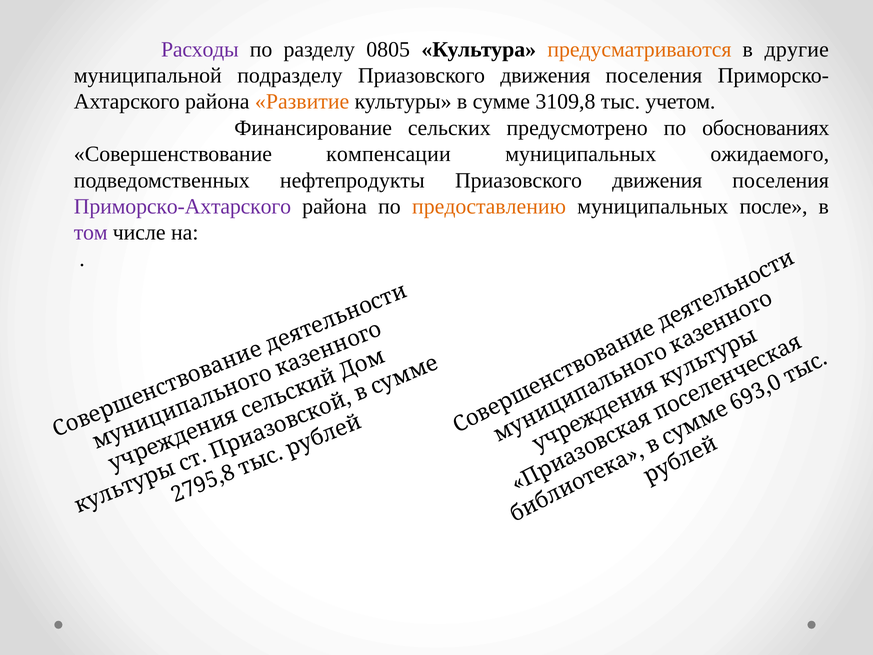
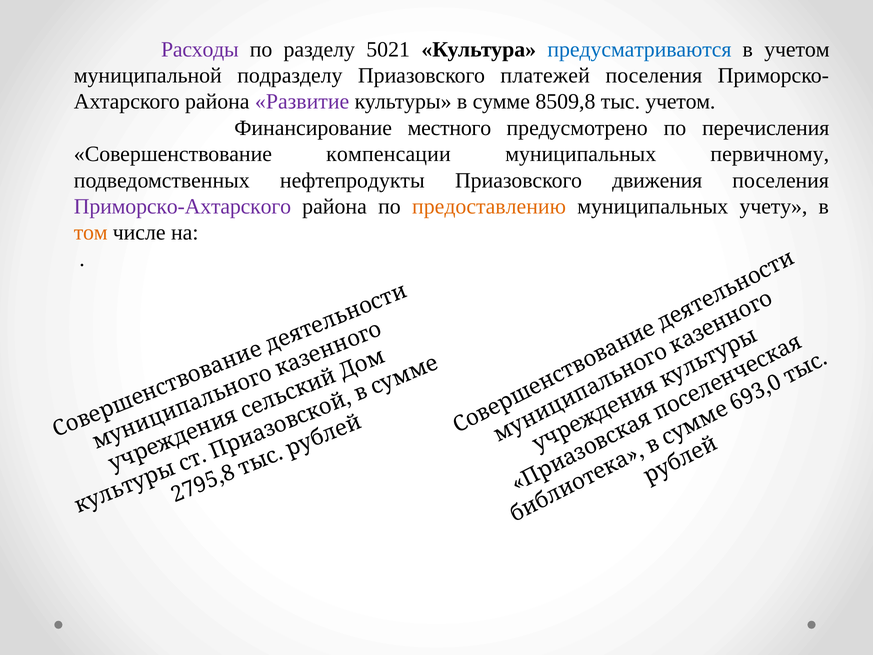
0805: 0805 -> 5021 (388, 49)
предусматриваются colour: orange -> blue (639, 49)
в другие: другие -> учетом (797, 49)
движения: движения -> платежей (545, 75)
Развитие colour: orange -> purple (302, 102)
3109,8: 3109,8 -> 8509,8 (565, 102)
сельских: сельских -> местного (449, 128)
обоснованиях: обоснованиях -> перечисления (766, 128)
ожидаемого: ожидаемого -> первичному (770, 154)
после: после -> учету (773, 206)
том colour: purple -> orange (91, 233)
